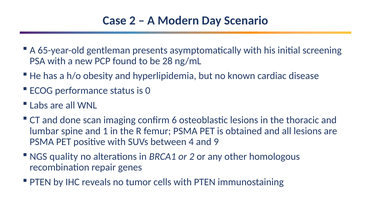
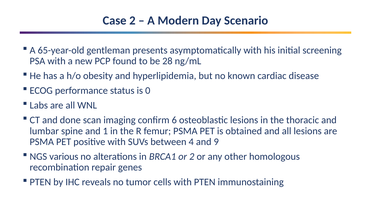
quality: quality -> various (64, 156)
